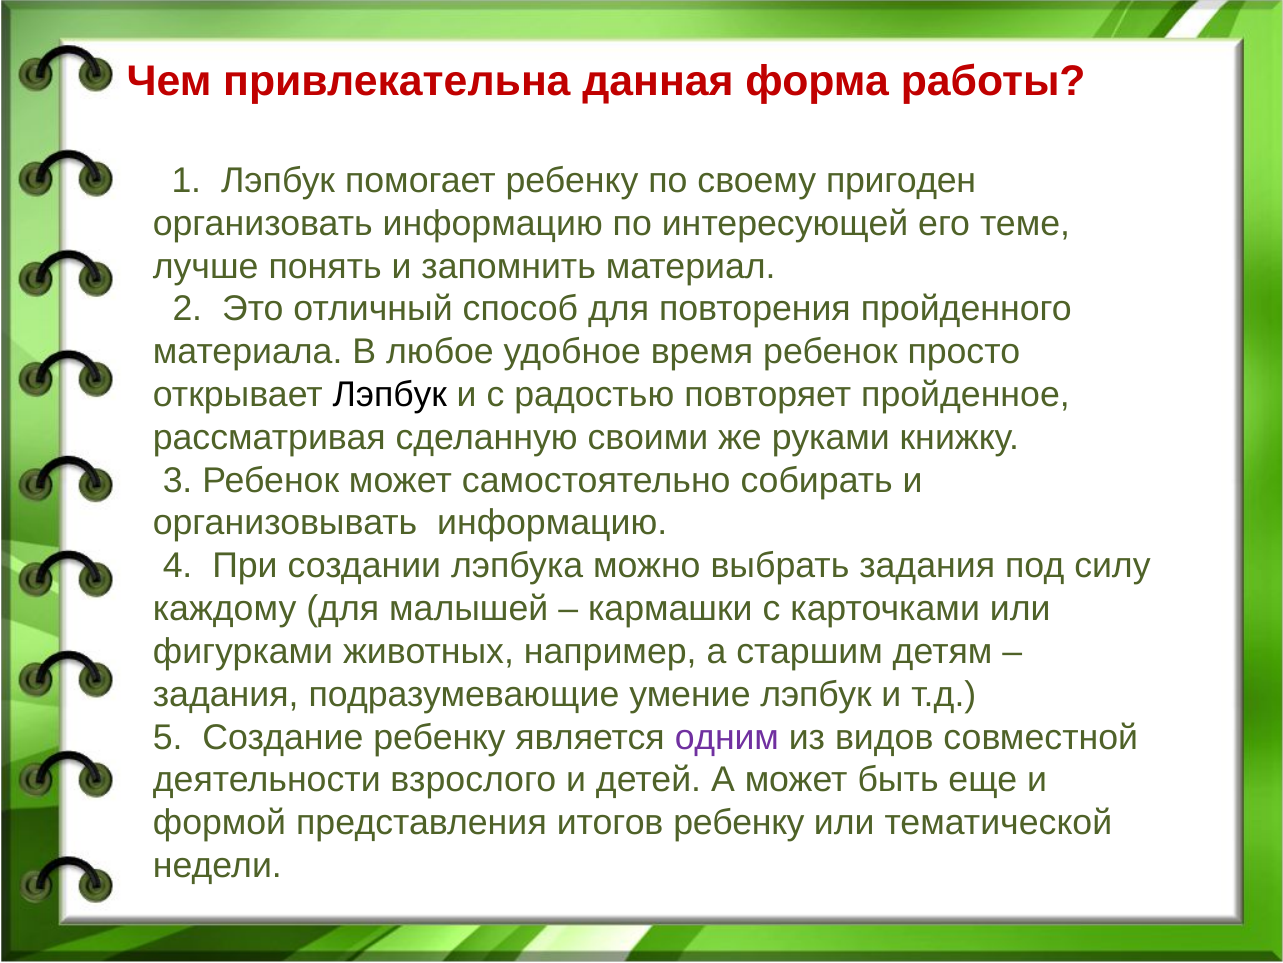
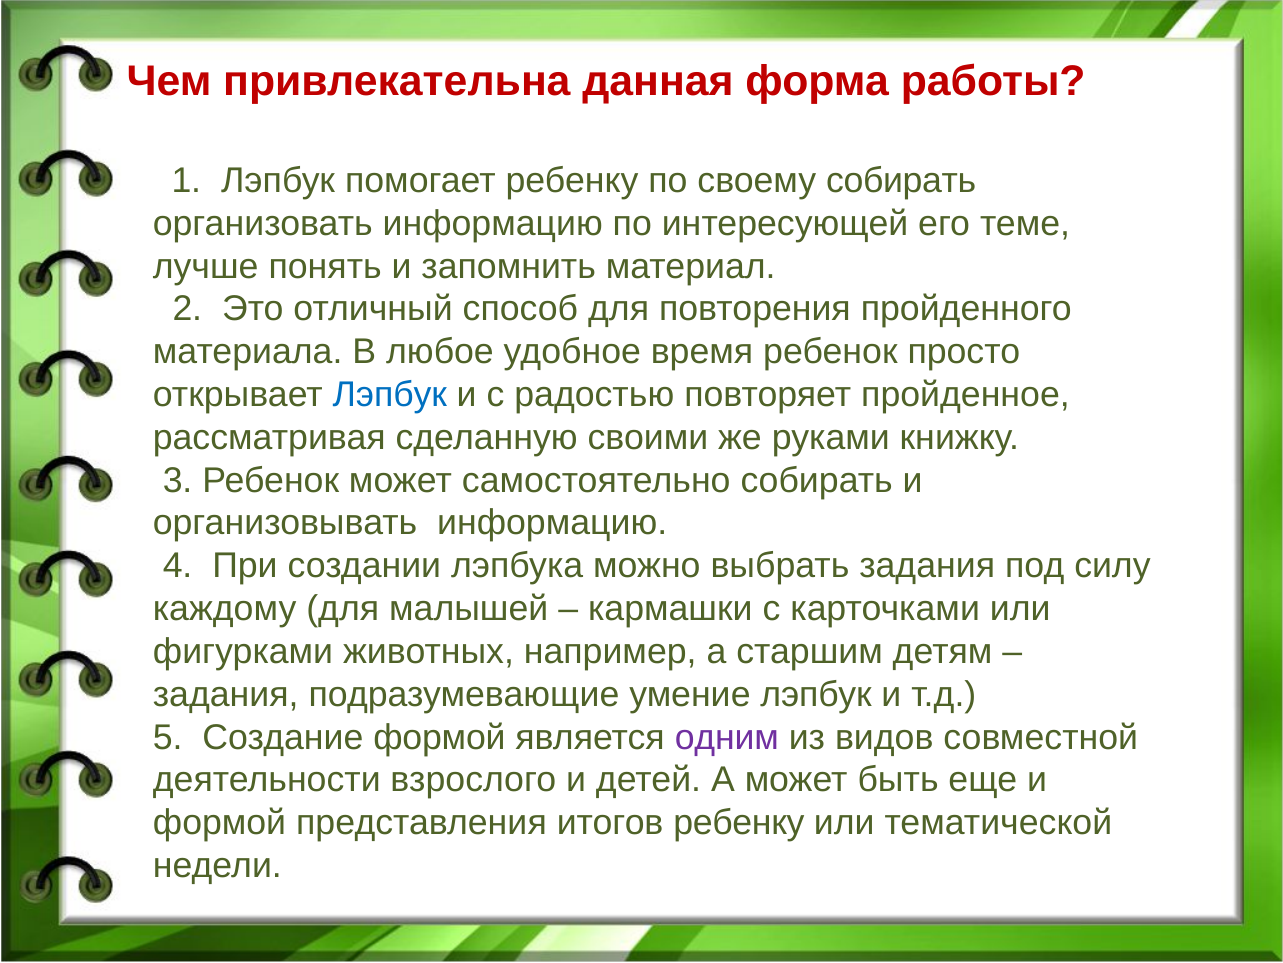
своему пригоден: пригоден -> собирать (901, 181)
Лэпбук colour: black -> blue (390, 394)
Создание ребенку: ребенку -> формой (439, 737)
